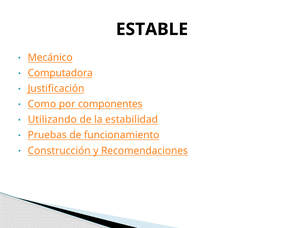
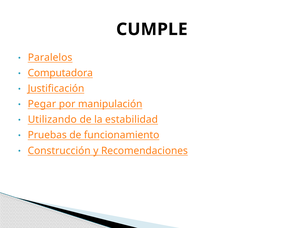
ESTABLE: ESTABLE -> CUMPLE (152, 29)
Mecánico: Mecánico -> Paralelos (50, 58)
Como: Como -> Pegar (42, 104)
componentes: componentes -> manipulación (110, 104)
